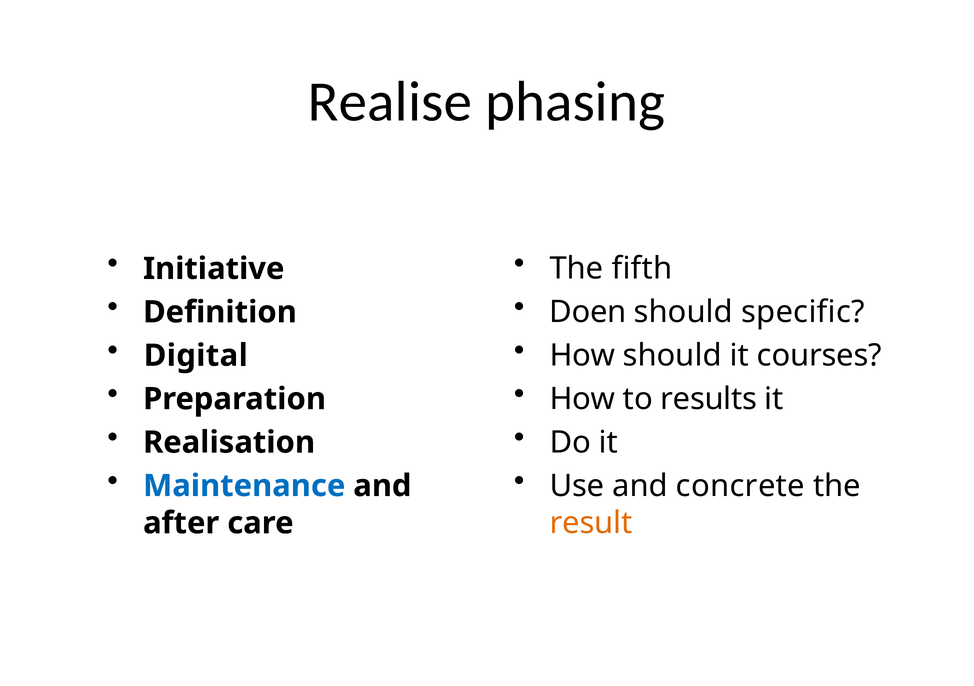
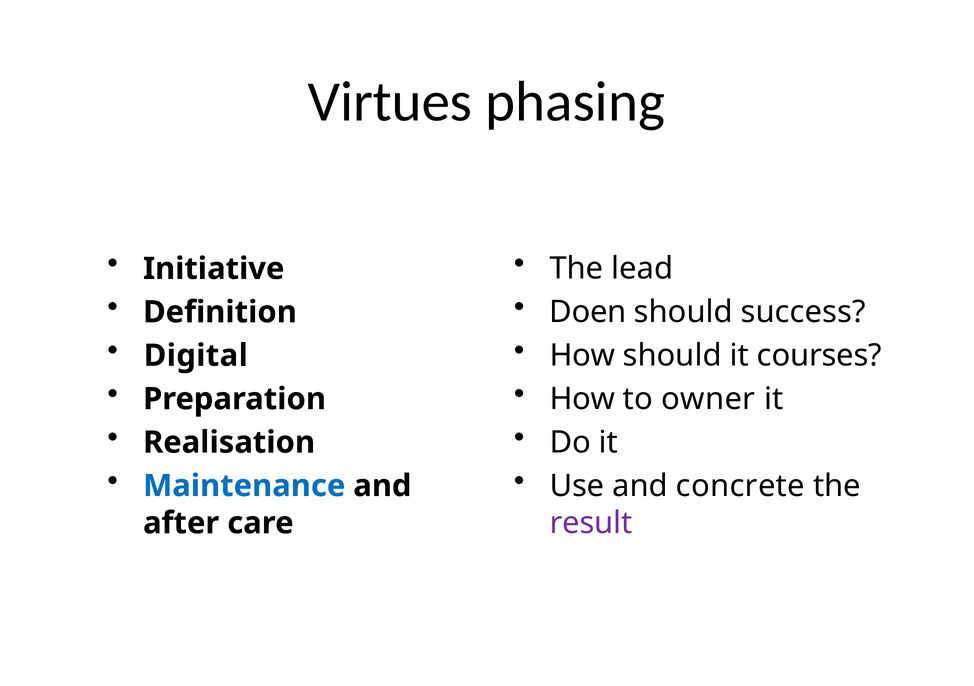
Realise: Realise -> Virtues (390, 102)
fifth: fifth -> lead (642, 269)
specific: specific -> success (803, 312)
results: results -> owner (708, 399)
result colour: orange -> purple (591, 523)
